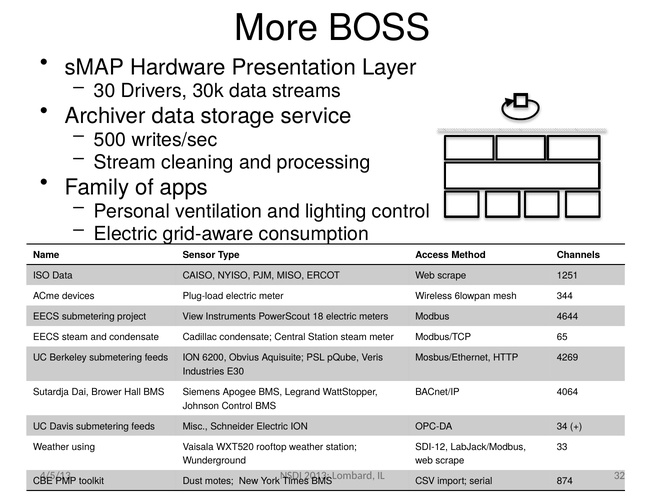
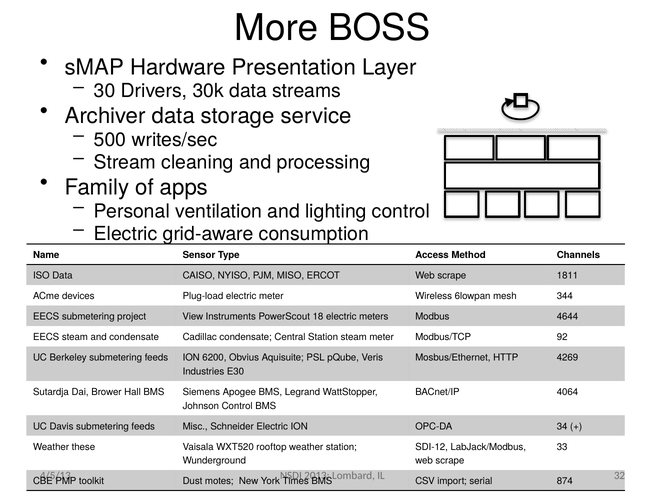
1251: 1251 -> 1811 (568, 276)
65: 65 -> 92 (562, 338)
using: using -> these (83, 448)
